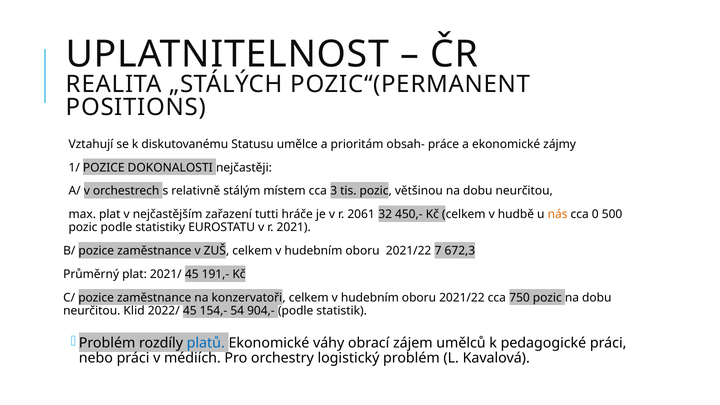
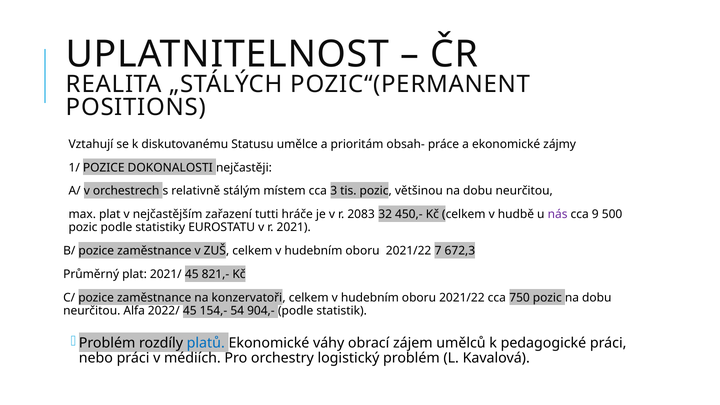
2061: 2061 -> 2083 (361, 214)
nás colour: orange -> purple (558, 214)
0: 0 -> 9 (595, 214)
191,-: 191,- -> 821,- (215, 274)
Klid: Klid -> Alfa (134, 311)
